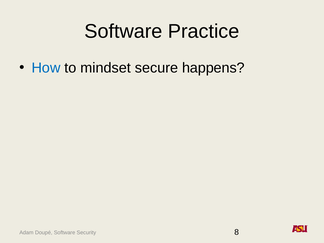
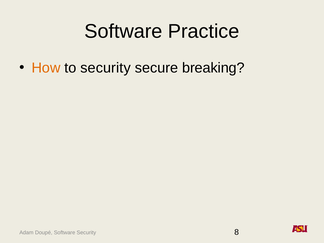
How colour: blue -> orange (46, 68)
to mindset: mindset -> security (106, 68)
happens: happens -> breaking (213, 68)
